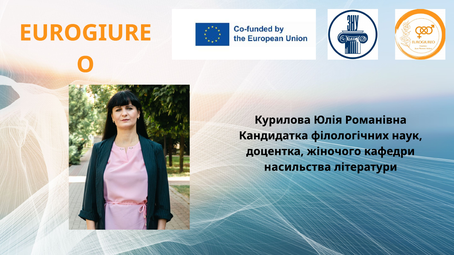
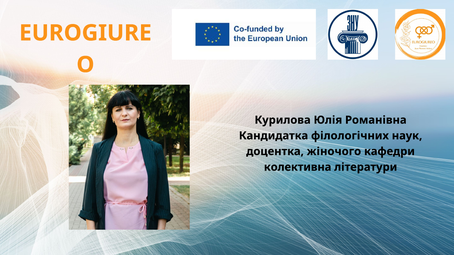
насильства: насильства -> колективна (298, 167)
